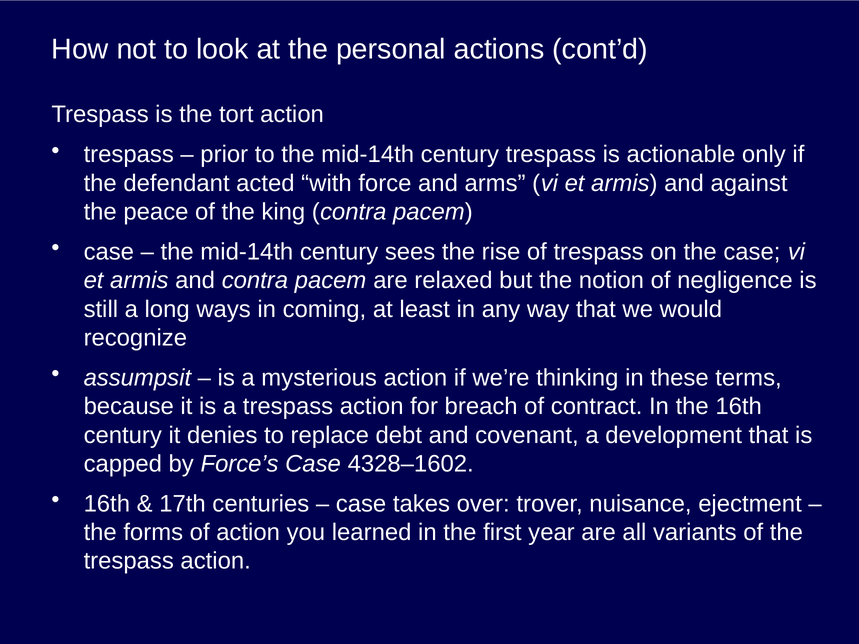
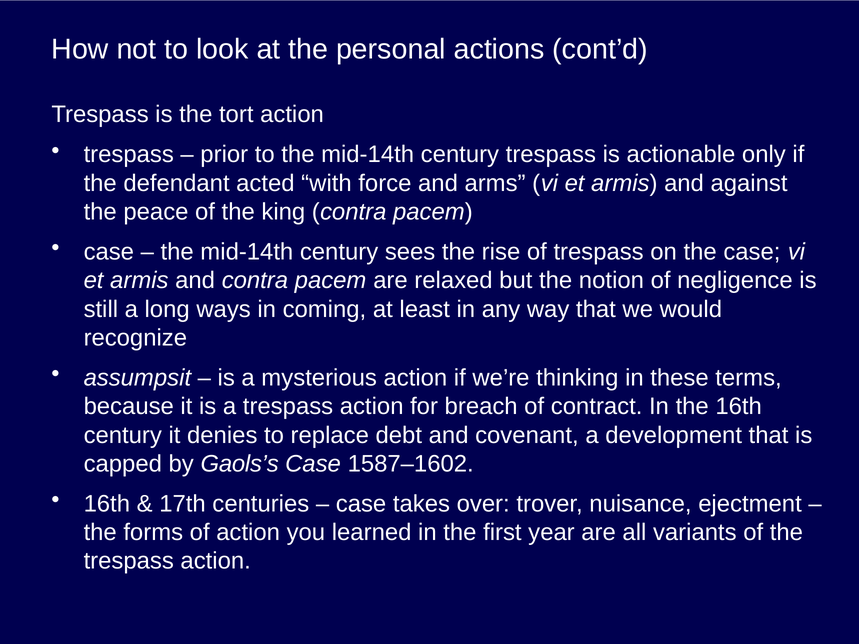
Force’s: Force’s -> Gaols’s (240, 464)
4328–1602: 4328–1602 -> 1587–1602 (411, 464)
